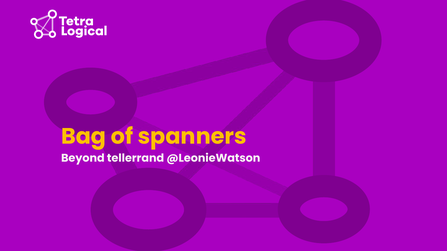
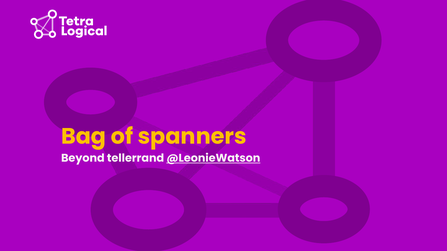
@LeonieWatson underline: none -> present (213, 158)
